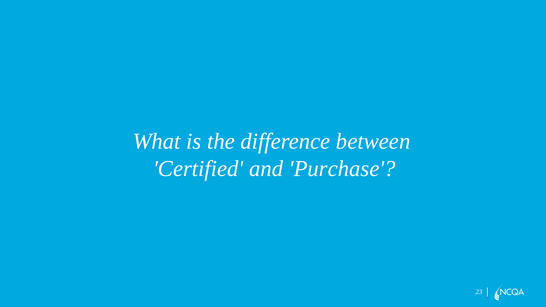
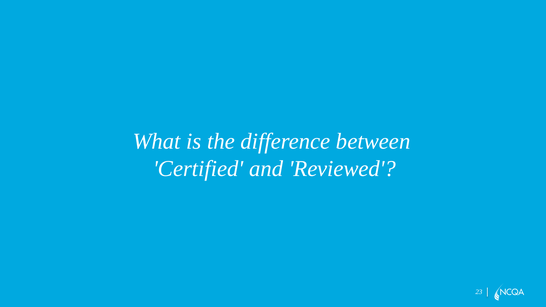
Purchase: Purchase -> Reviewed (342, 169)
